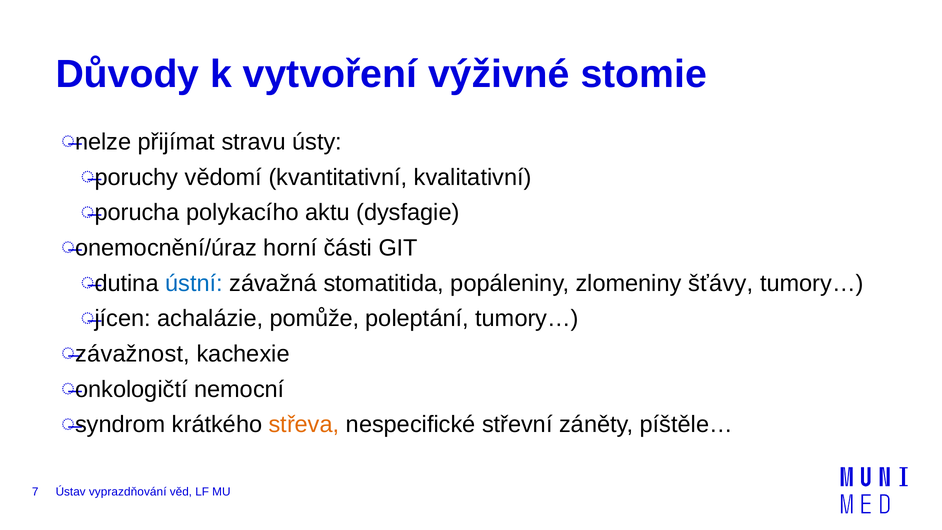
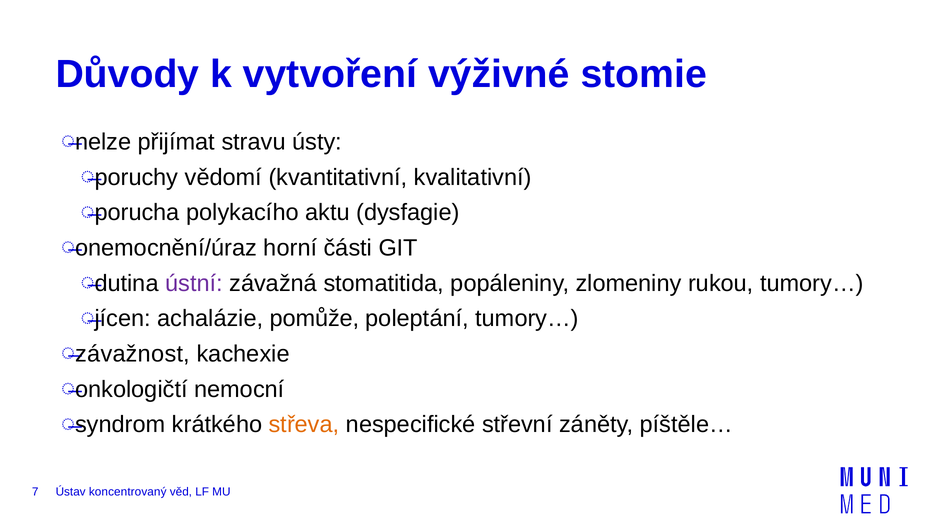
ústní colour: blue -> purple (194, 283)
šťávy: šťávy -> rukou (721, 283)
vyprazdňování: vyprazdňování -> koncentrovaný (128, 492)
